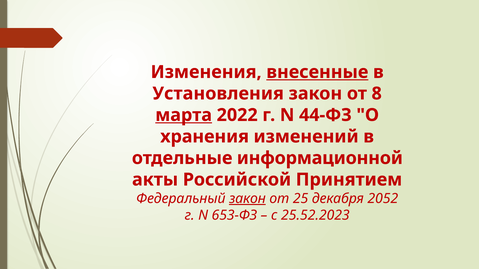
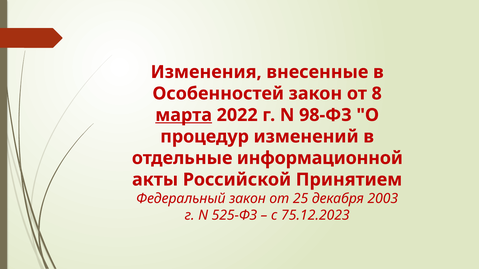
внесенные underline: present -> none (317, 72)
Установления: Установления -> Особенностей (218, 94)
44-ФЗ: 44-ФЗ -> 98-ФЗ (325, 115)
хранения: хранения -> процедур (205, 137)
закон underline: present -> none (247, 199)
2052: 2052 -> 2003 (383, 199)
653-ФЗ: 653-ФЗ -> 525-ФЗ (234, 216)
25.52.2023: 25.52.2023 -> 75.12.2023 (315, 216)
